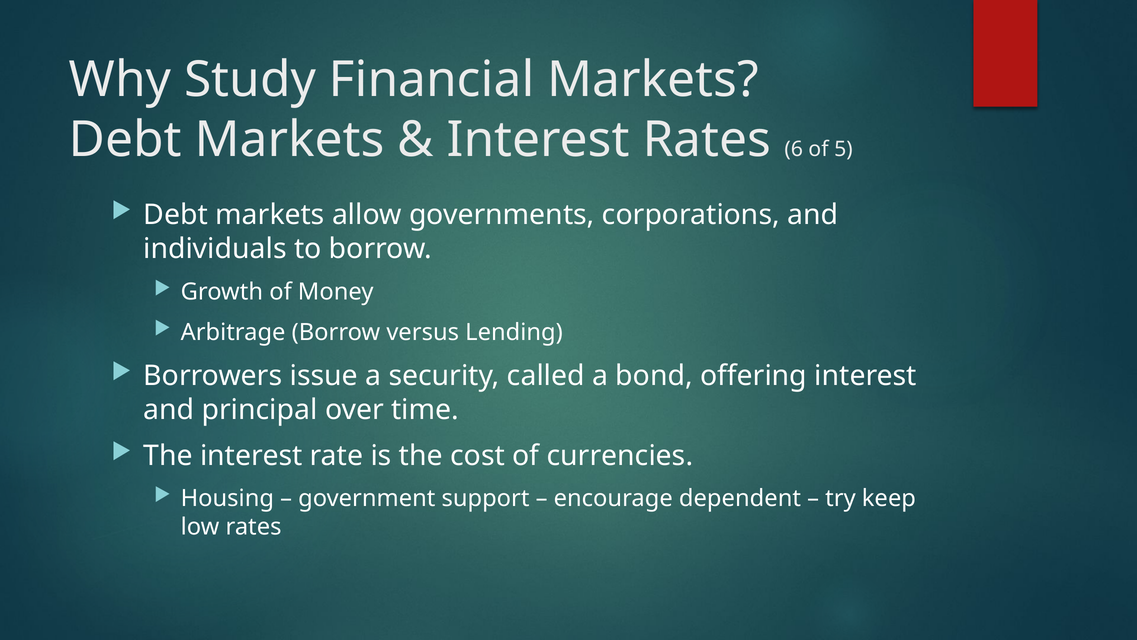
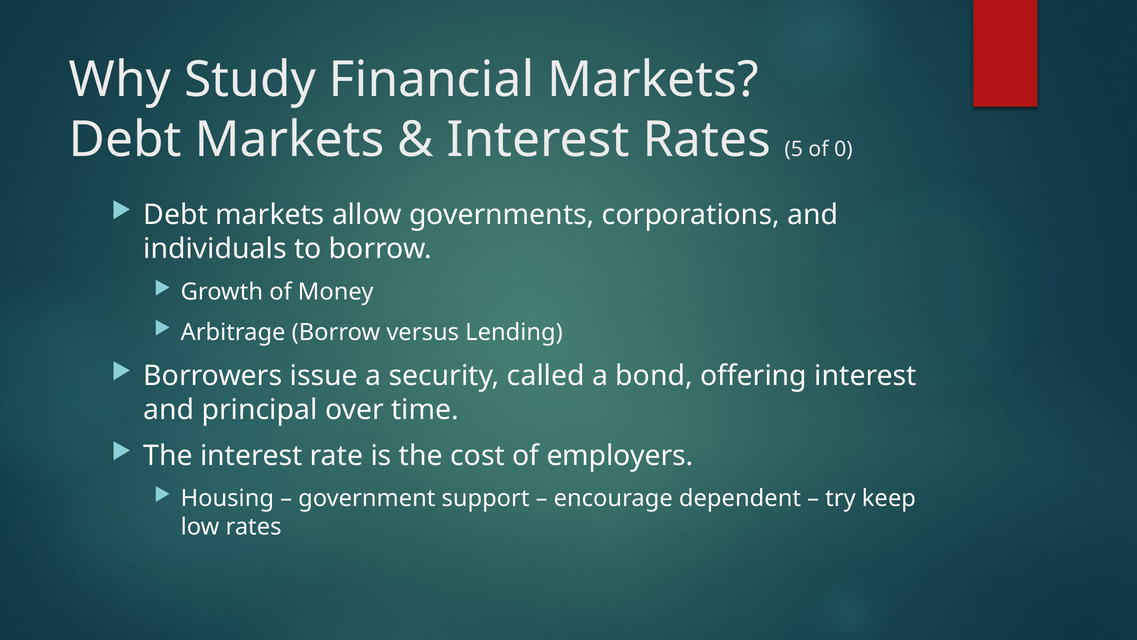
6: 6 -> 5 (794, 149)
5: 5 -> 0 (843, 149)
currencies: currencies -> employers (620, 455)
